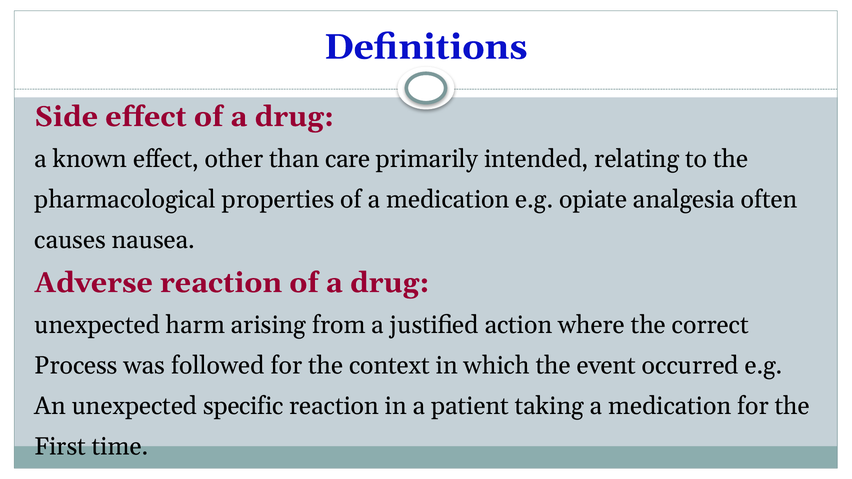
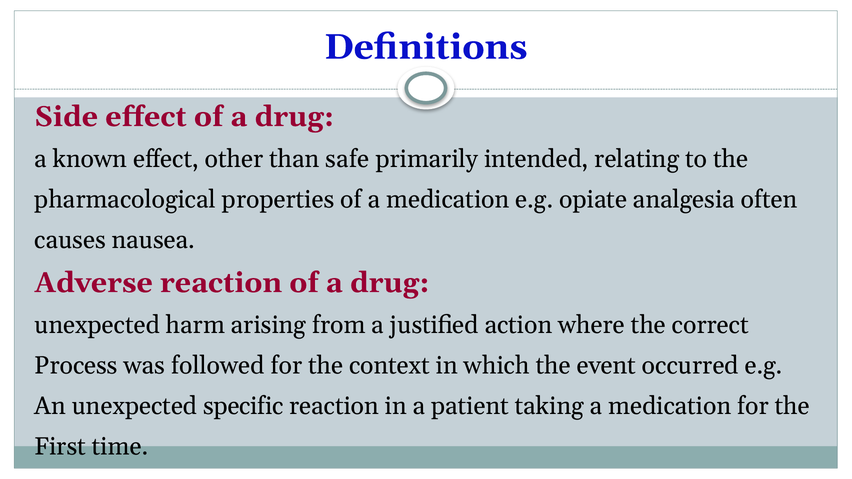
care: care -> safe (347, 159)
